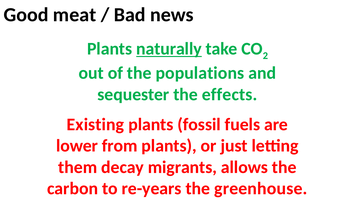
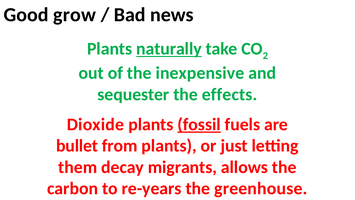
meat: meat -> grow (75, 15)
populations: populations -> inexpensive (200, 73)
Existing: Existing -> Dioxide (95, 124)
fossil underline: none -> present (199, 124)
lower: lower -> bullet (77, 146)
